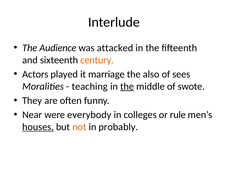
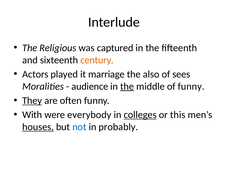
Audience: Audience -> Religious (58, 48)
attacked: attacked -> captured (115, 48)
teaching: teaching -> audience (90, 86)
of swote: swote -> funny (191, 86)
They underline: none -> present (32, 101)
Near: Near -> With (32, 115)
colleges underline: none -> present (140, 115)
rule: rule -> this (178, 115)
not colour: orange -> blue (79, 127)
